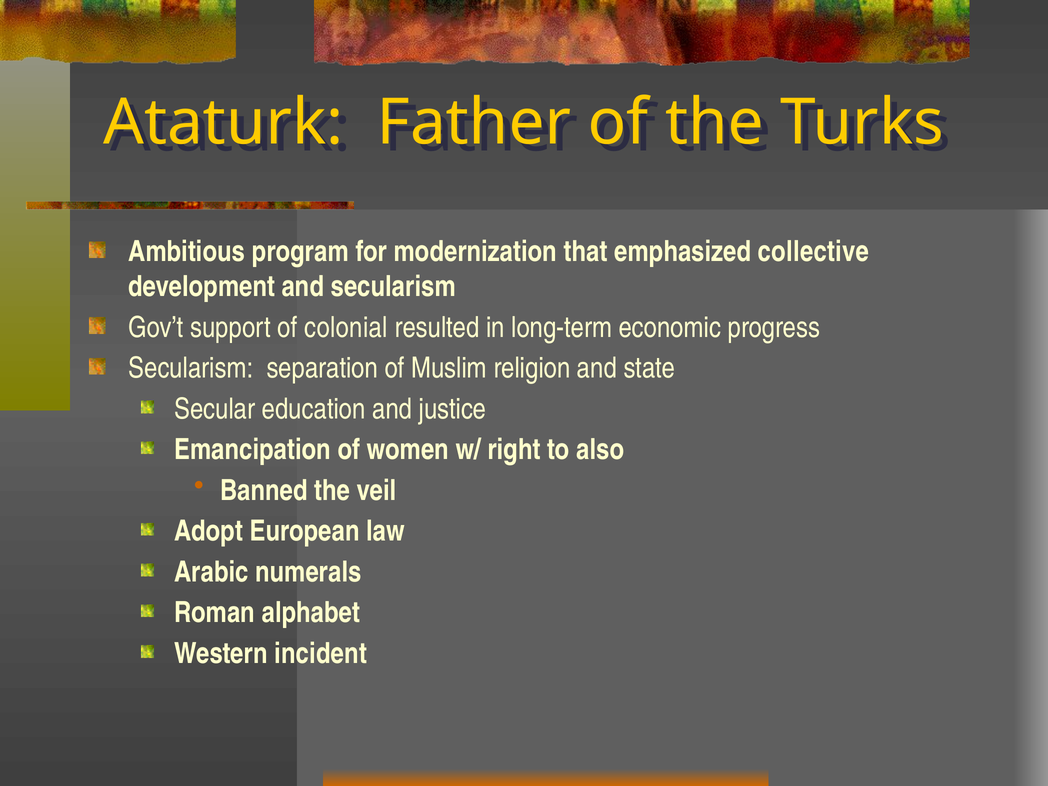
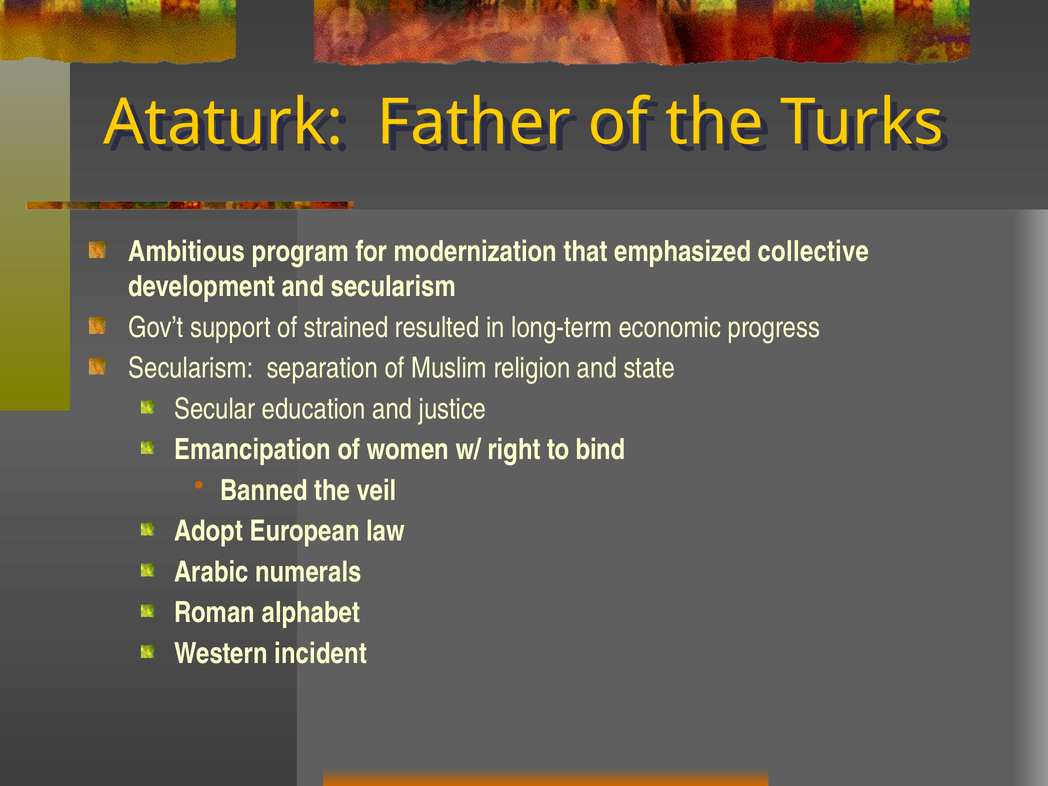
colonial: colonial -> strained (346, 328)
also: also -> bind (601, 450)
